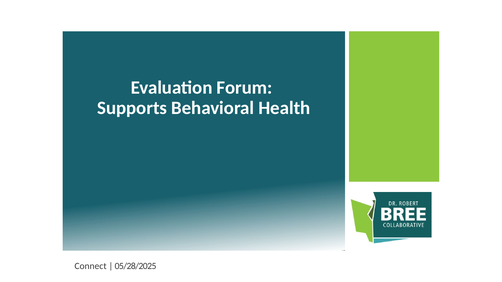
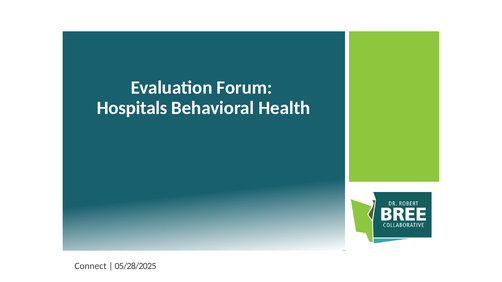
Supports: Supports -> Hospitals (132, 108)
